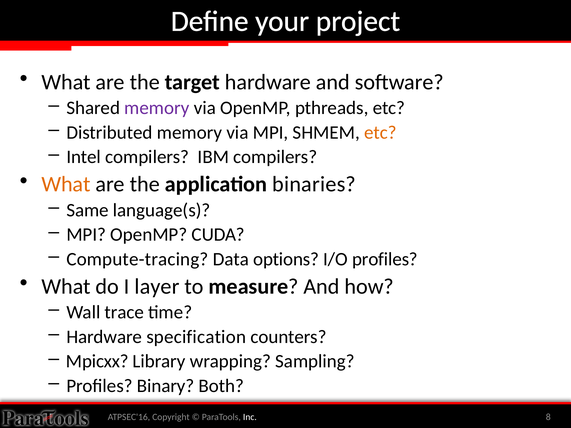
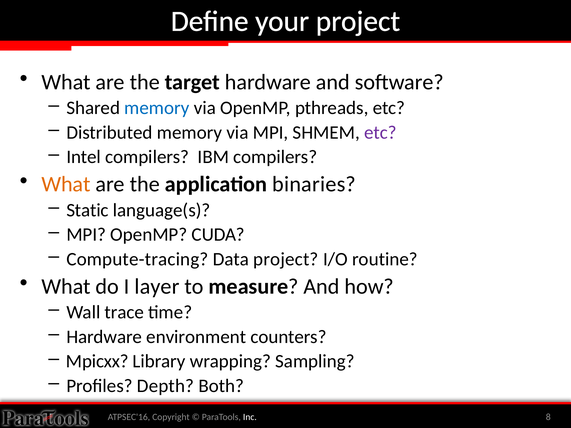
memory colour: purple -> blue (157, 108)
etc colour: orange -> purple (380, 133)
Same: Same -> Static (88, 210)
Data options: options -> project (286, 259)
I/O profiles: profiles -> routine (385, 259)
specification: specification -> environment (196, 337)
Binary: Binary -> Depth (165, 386)
